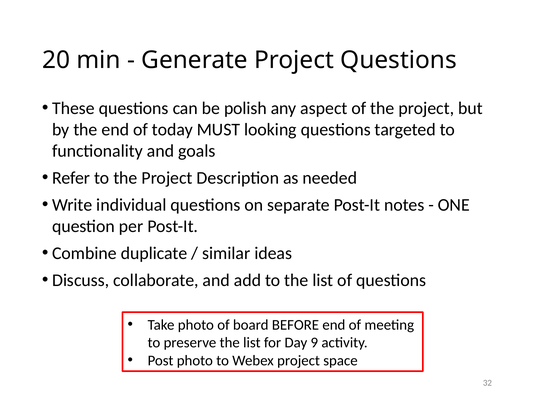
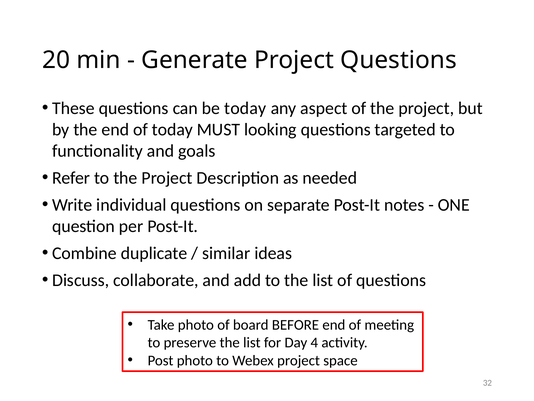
be polish: polish -> today (245, 108)
9: 9 -> 4 (314, 342)
